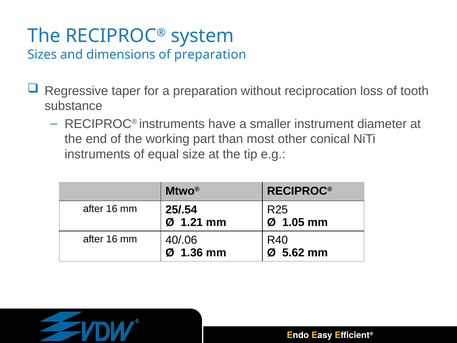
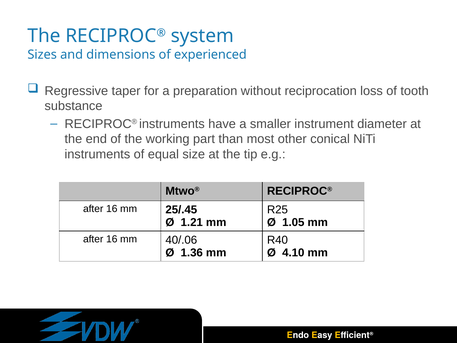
of preparation: preparation -> experienced (210, 55)
25/.54: 25/.54 -> 25/.45 (181, 210)
5.62: 5.62 -> 4.10 (293, 253)
